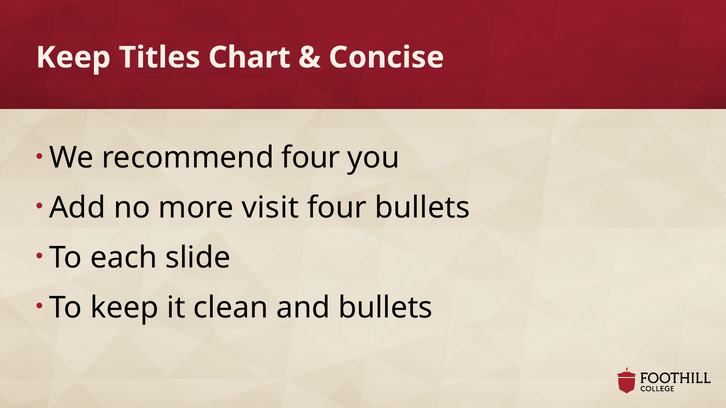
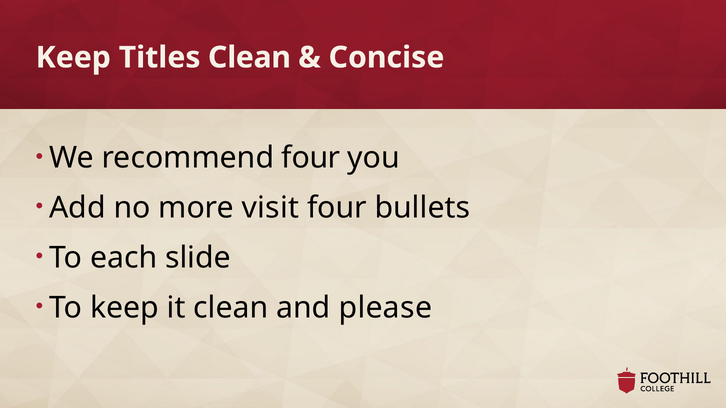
Titles Chart: Chart -> Clean (249, 58)
and bullets: bullets -> please (385, 308)
